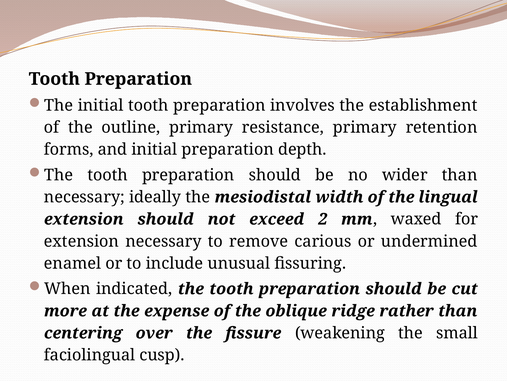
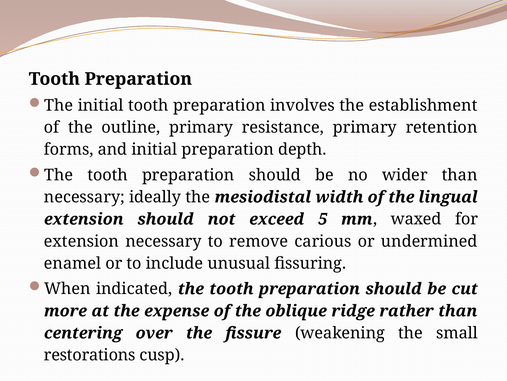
2: 2 -> 5 (323, 219)
faciolingual: faciolingual -> restorations (90, 355)
